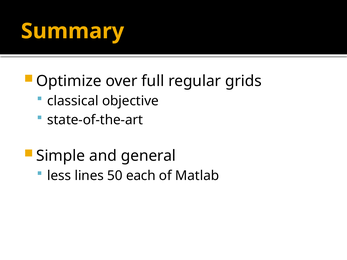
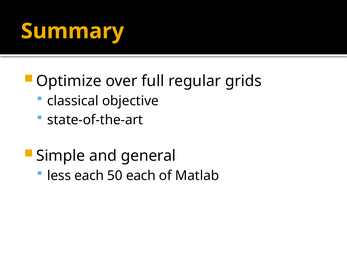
less lines: lines -> each (89, 176)
